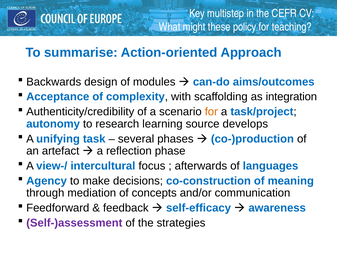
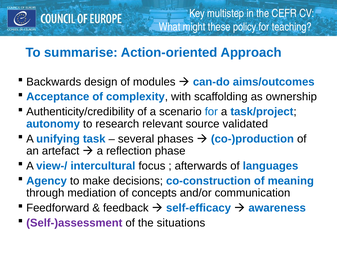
integration: integration -> ownership (291, 97)
for colour: orange -> blue (211, 112)
learning: learning -> relevant (162, 124)
develops: develops -> validated (245, 124)
strategies: strategies -> situations (181, 223)
